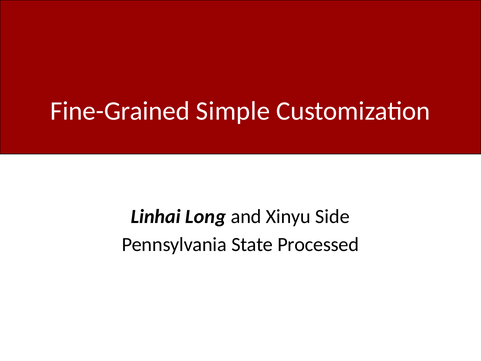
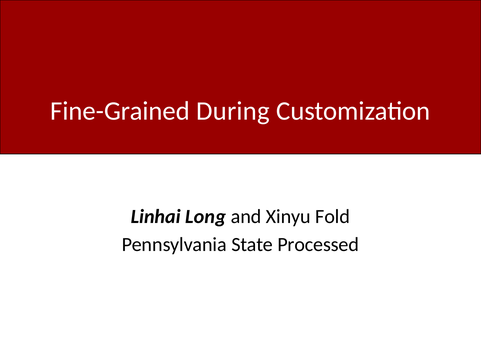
Simple: Simple -> During (233, 111)
Side: Side -> Fold (333, 216)
